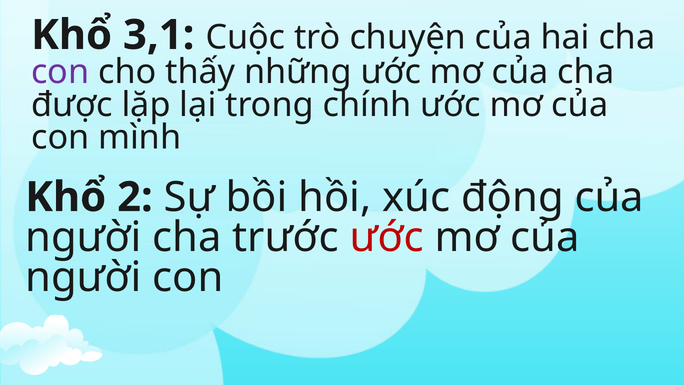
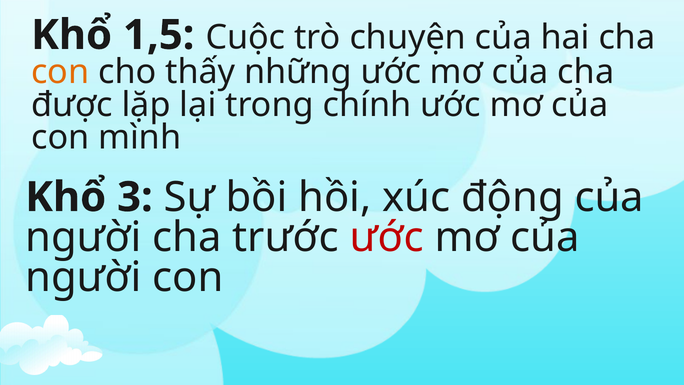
3,1: 3,1 -> 1,5 (159, 35)
con colour: purple -> orange (60, 72)
2: 2 -> 3 (135, 197)
